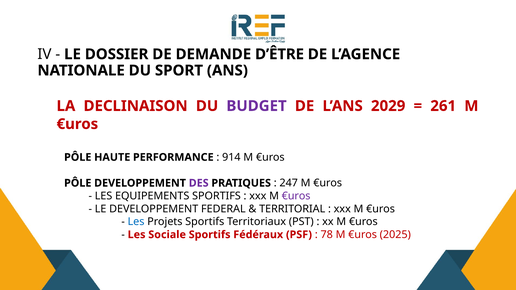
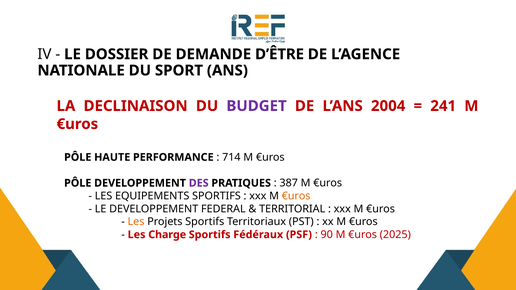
2029: 2029 -> 2004 (388, 106)
261: 261 -> 241 (443, 106)
914: 914 -> 714 (231, 157)
247: 247 -> 387 (289, 183)
€uros colour: purple -> orange (296, 196)
Les colour: blue -> orange (136, 222)
Sociale: Sociale -> Charge (167, 235)
78: 78 -> 90 (327, 235)
